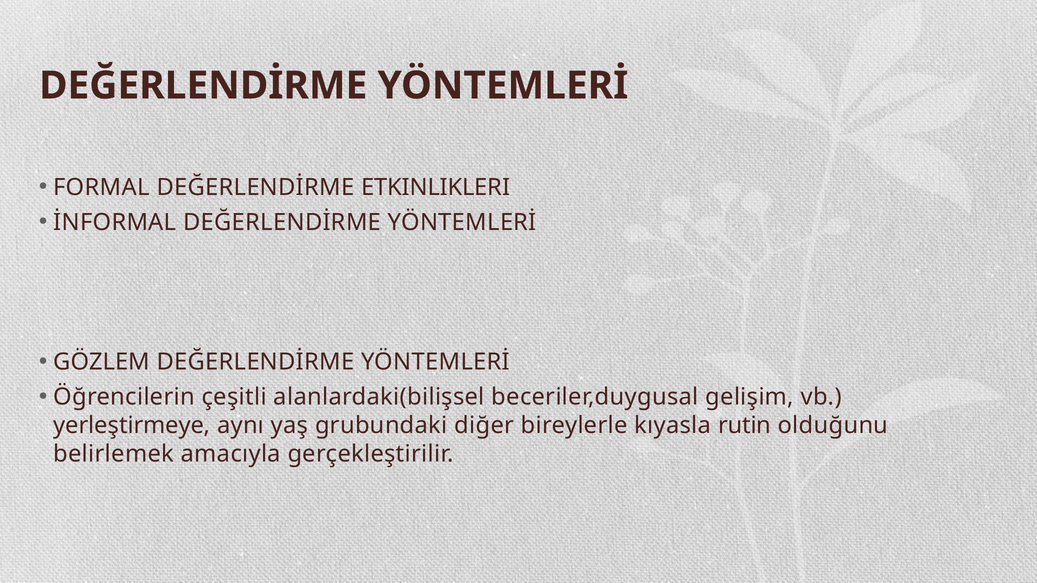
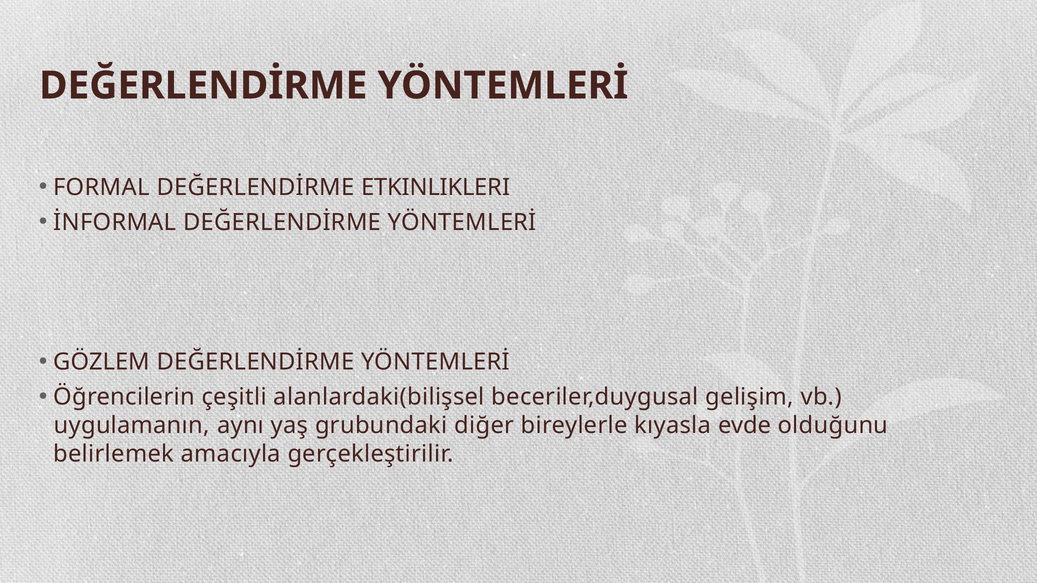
yerleştirmeye: yerleştirmeye -> uygulamanın (132, 426)
rutin: rutin -> evde (745, 426)
